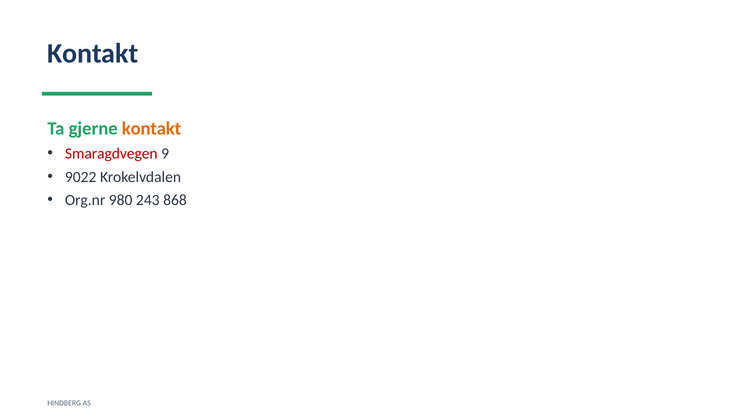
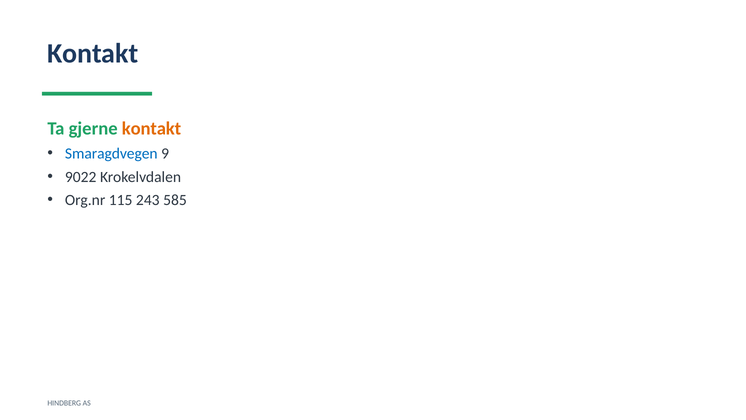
Smaragdvegen colour: red -> blue (111, 153)
980: 980 -> 115 (121, 200)
868: 868 -> 585 (175, 200)
